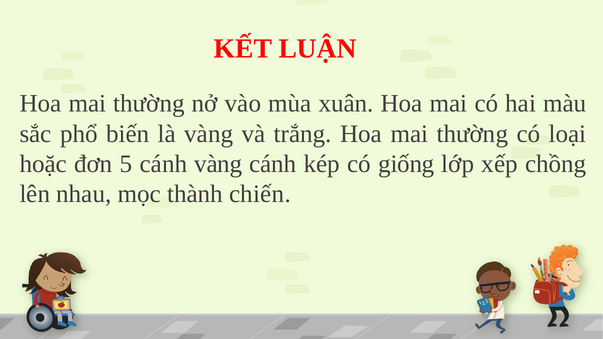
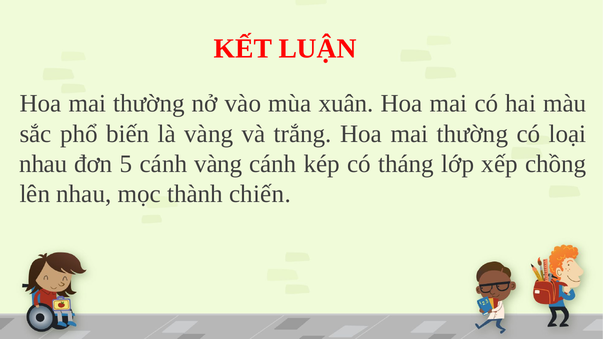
hoặc: hoặc -> nhau (43, 164)
giống: giống -> tháng (406, 164)
